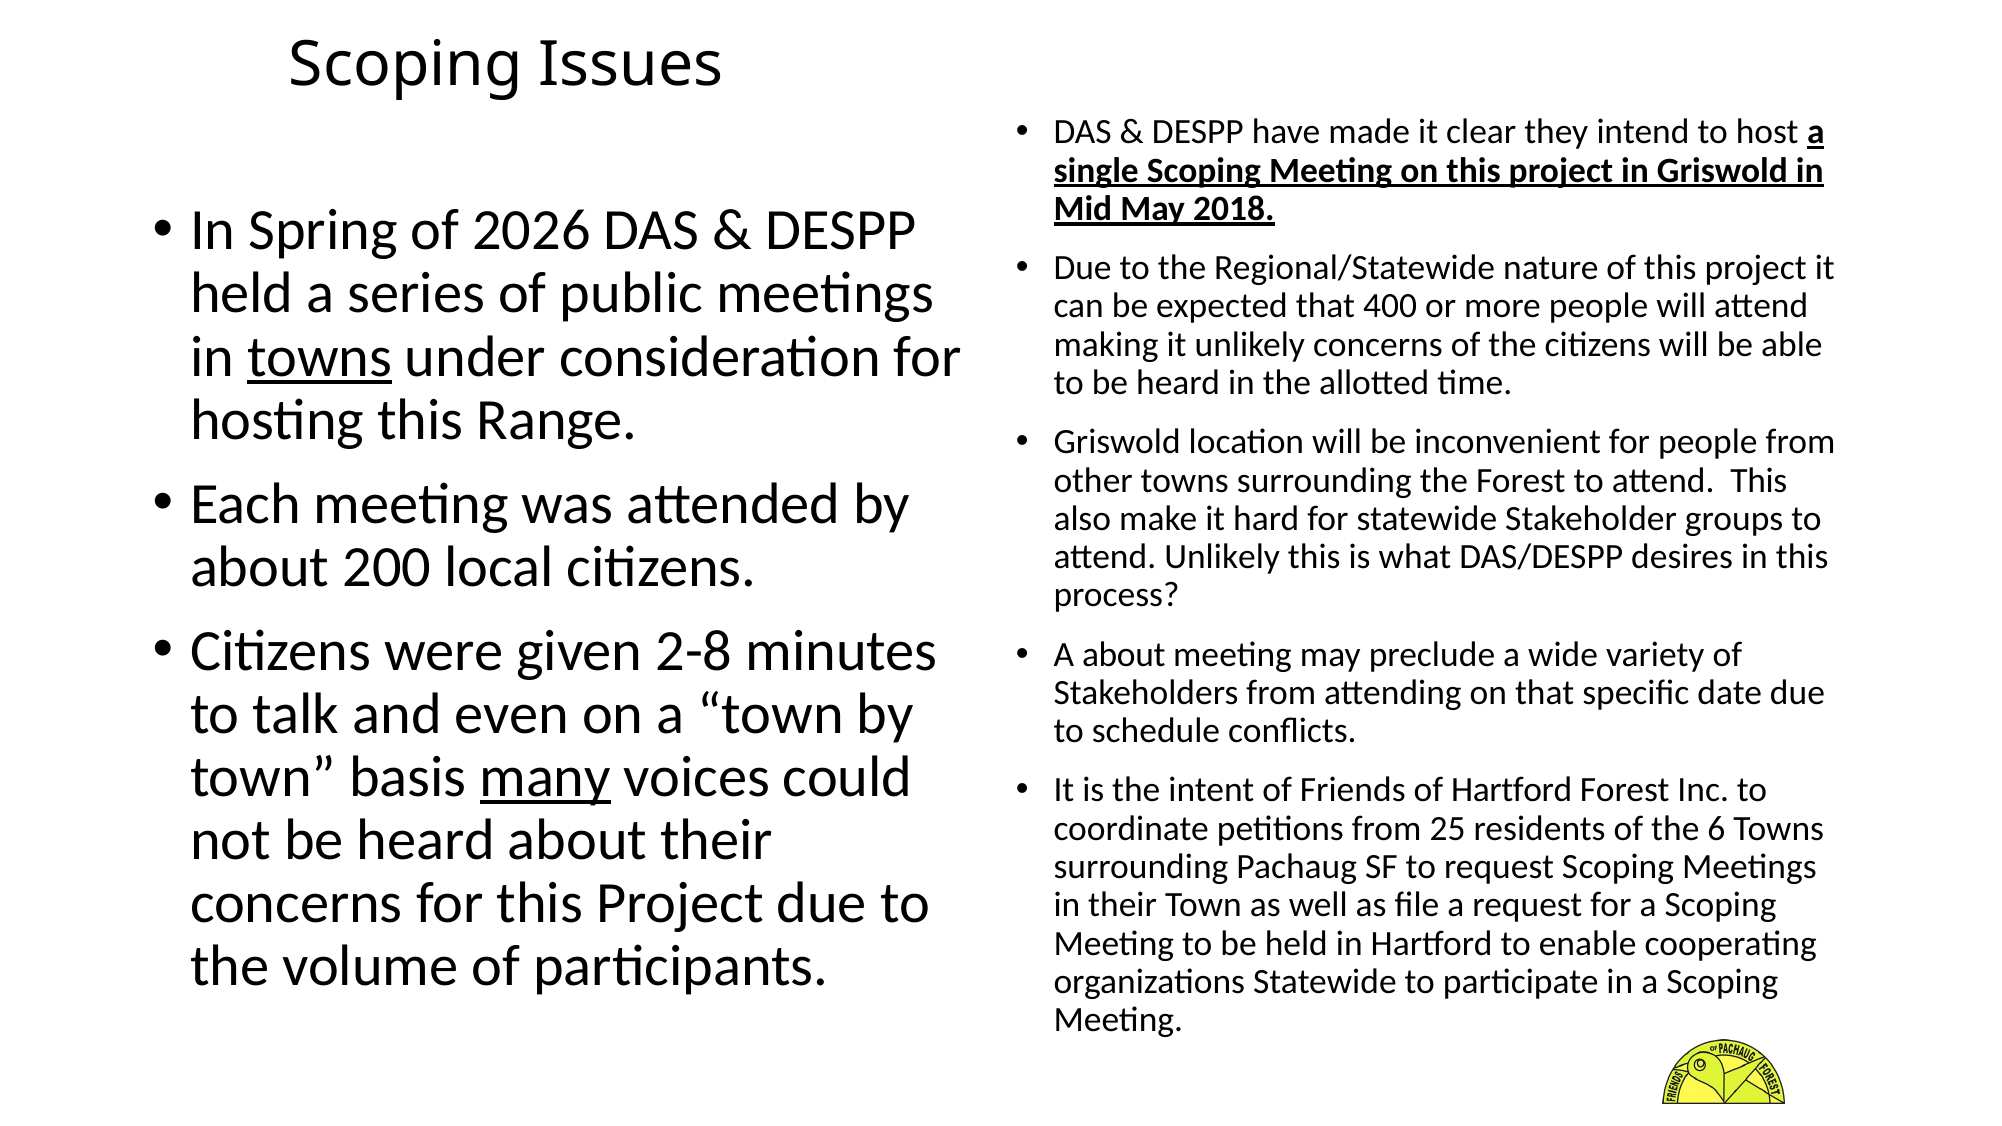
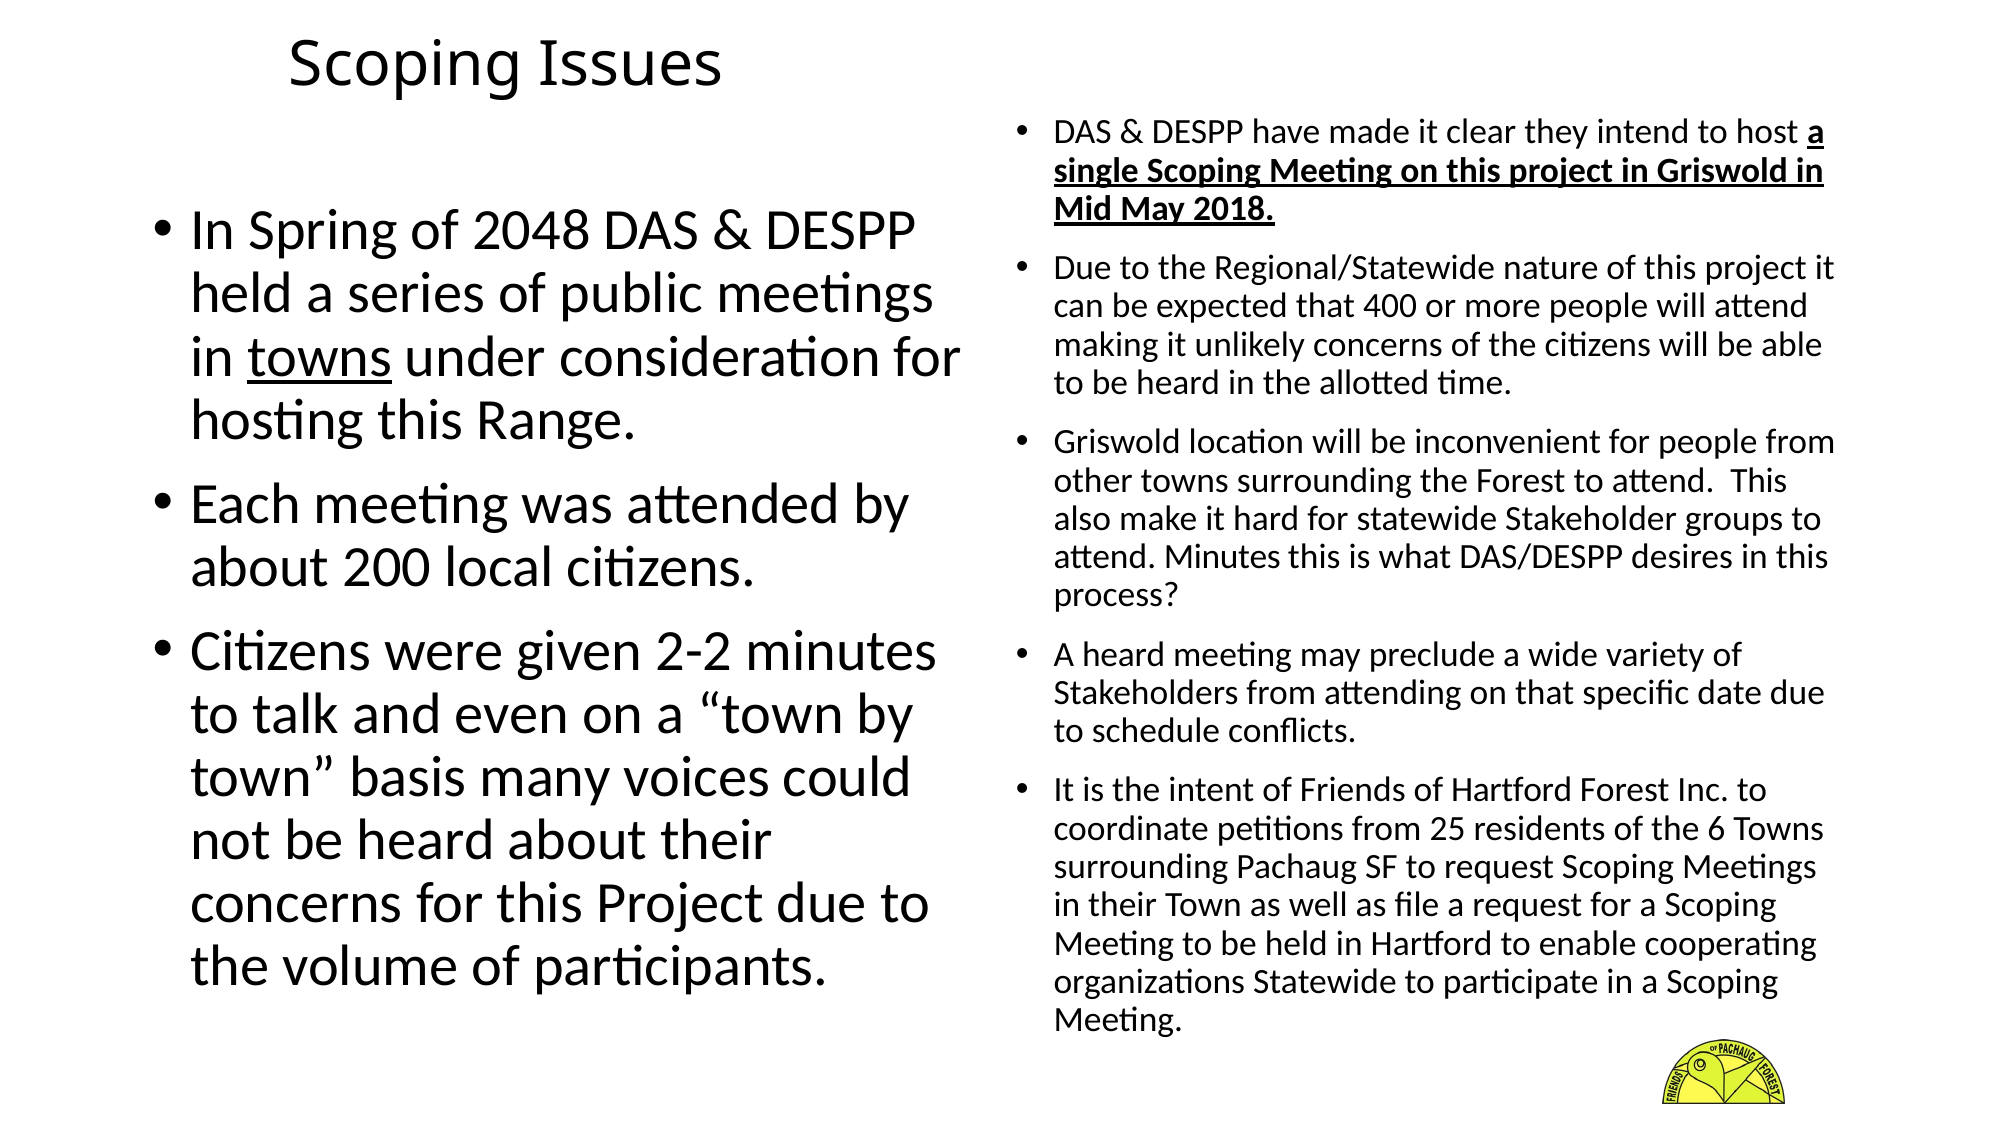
2026: 2026 -> 2048 (532, 231)
attend Unlikely: Unlikely -> Minutes (1222, 557)
2-8: 2-8 -> 2-2 (694, 651)
A about: about -> heard (1124, 654)
many underline: present -> none (545, 777)
